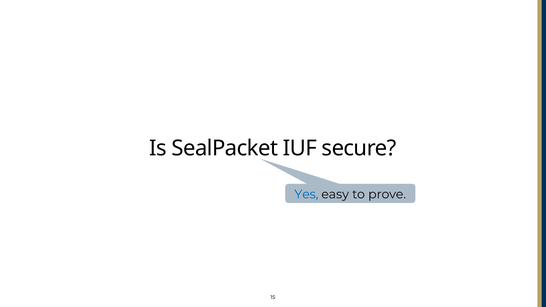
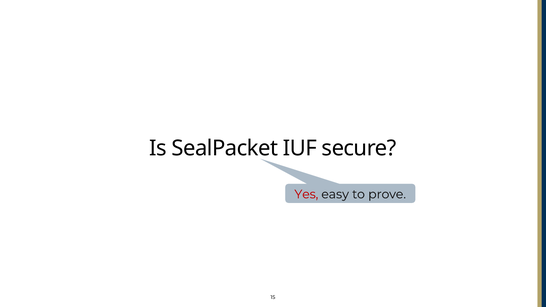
Yes colour: blue -> red (306, 194)
